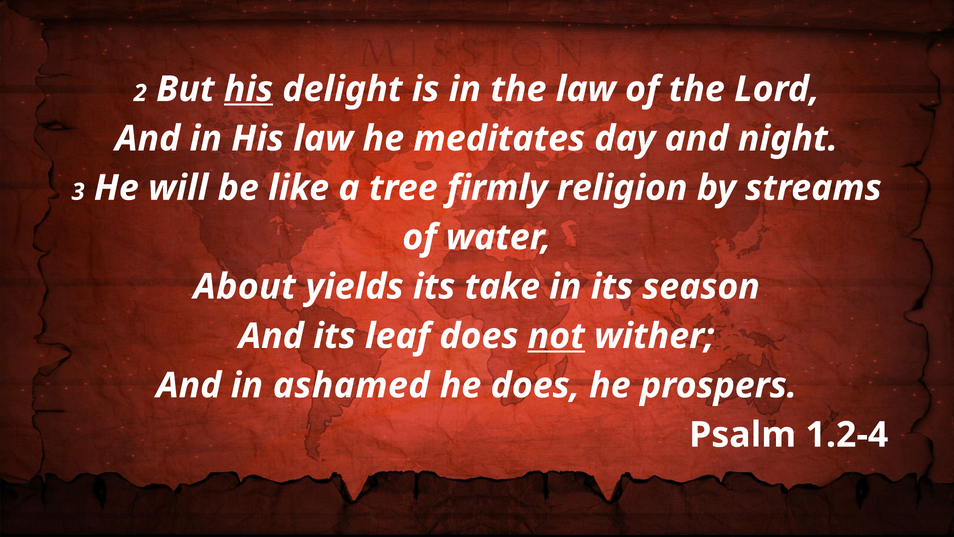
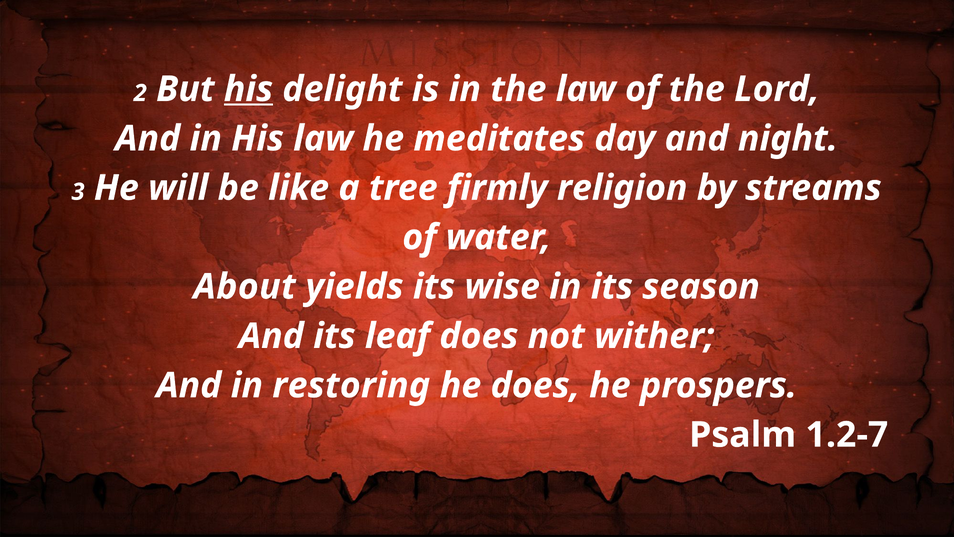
take: take -> wise (502, 287)
not underline: present -> none (556, 336)
ashamed: ashamed -> restoring (351, 385)
1.2-4: 1.2-4 -> 1.2-7 (847, 435)
